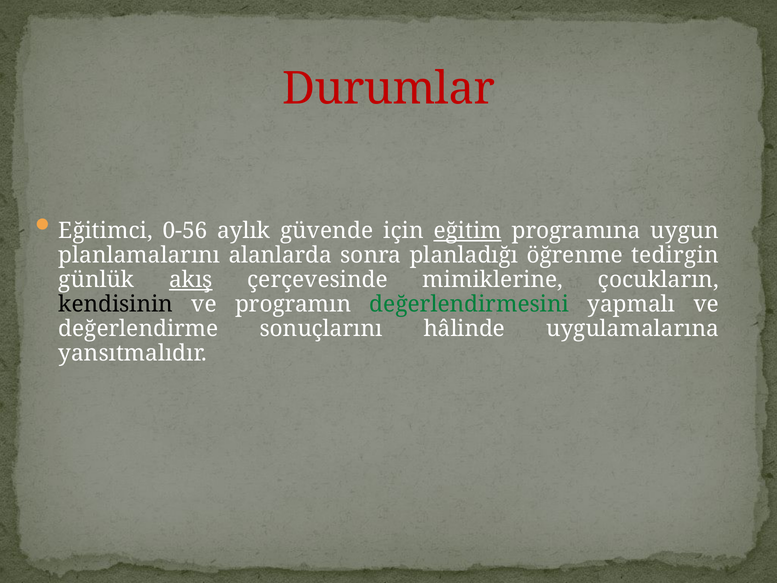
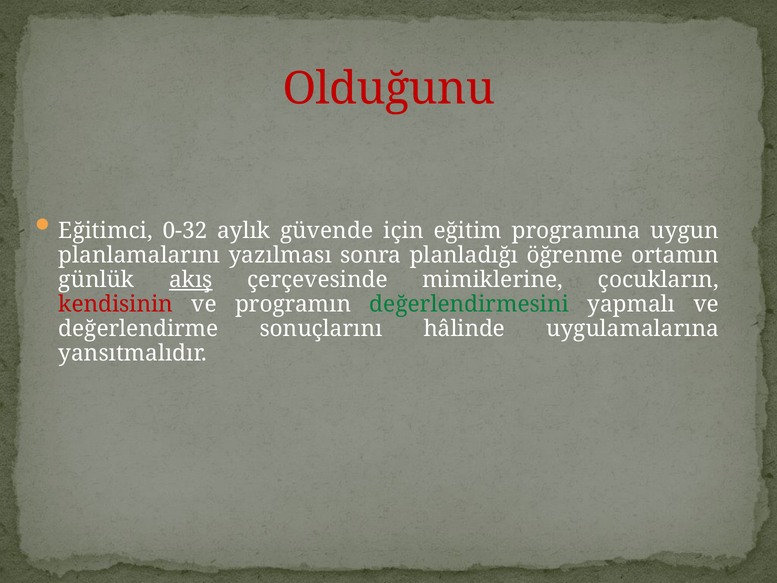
Durumlar: Durumlar -> Olduğunu (389, 89)
0-56: 0-56 -> 0-32 (185, 231)
eğitim underline: present -> none (468, 231)
alanlarda: alanlarda -> yazılması (280, 255)
tedirgin: tedirgin -> ortamın (675, 255)
kendisinin colour: black -> red (116, 304)
